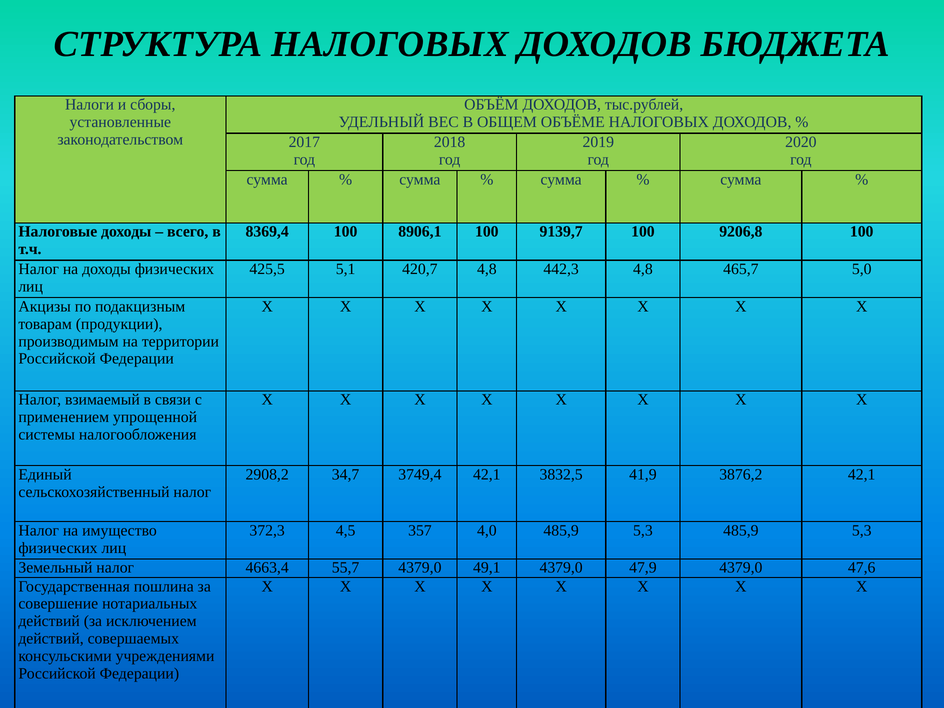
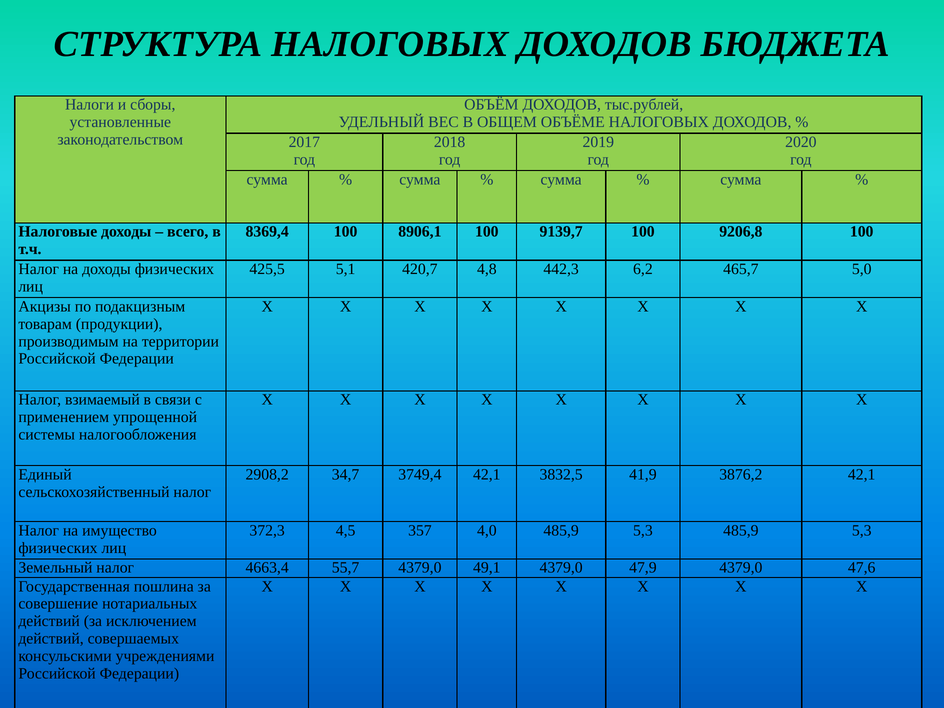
442,3 4,8: 4,8 -> 6,2 (643, 269)
